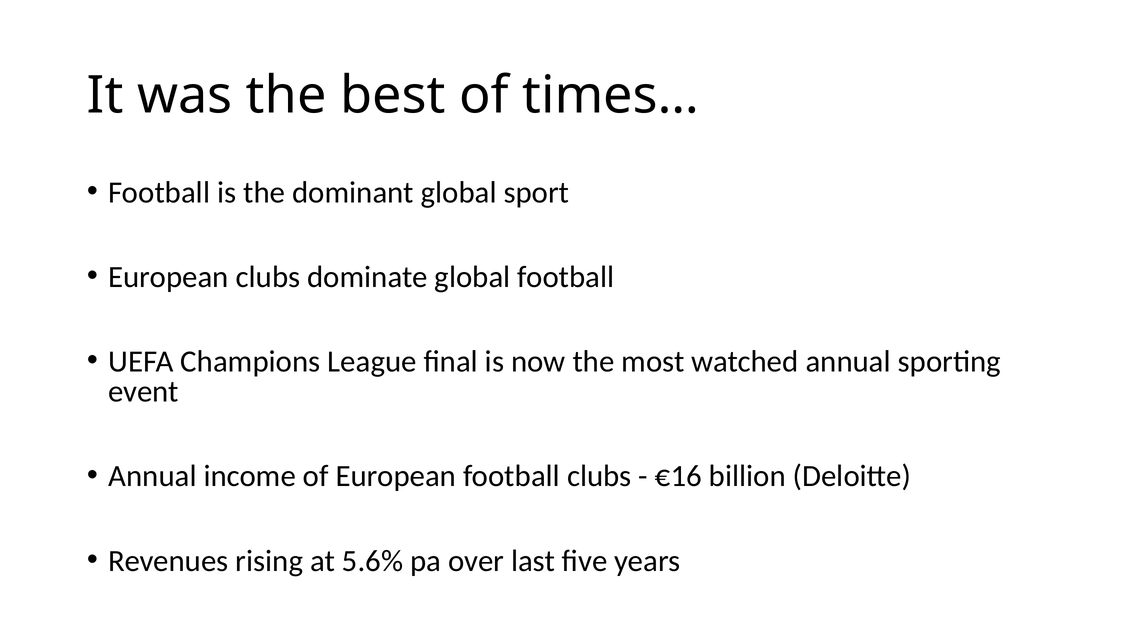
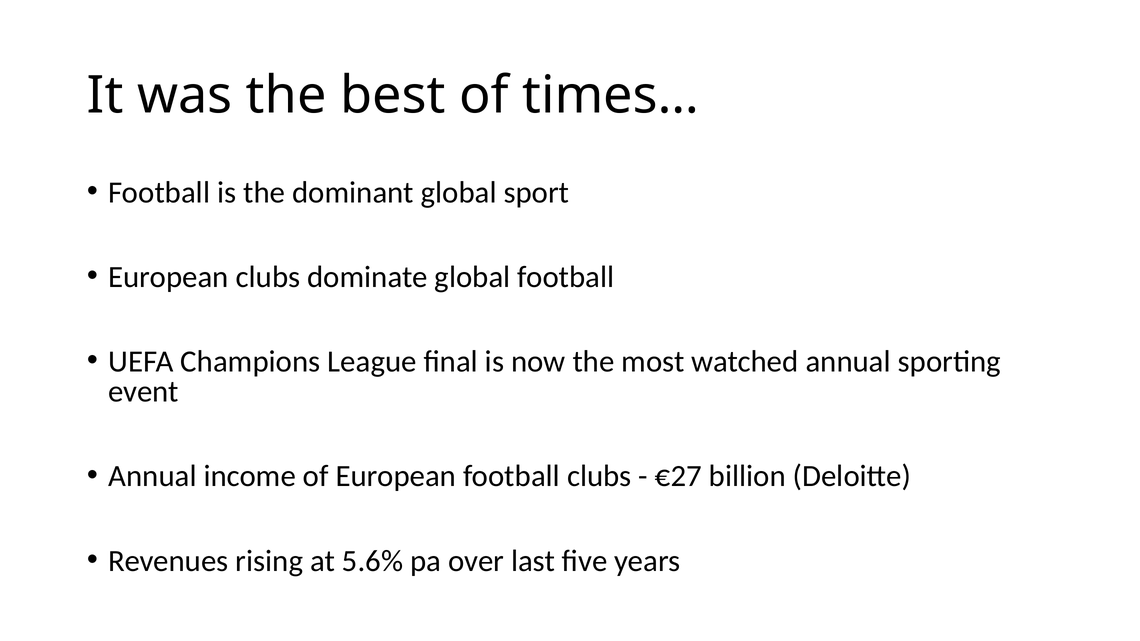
€16: €16 -> €27 (678, 476)
